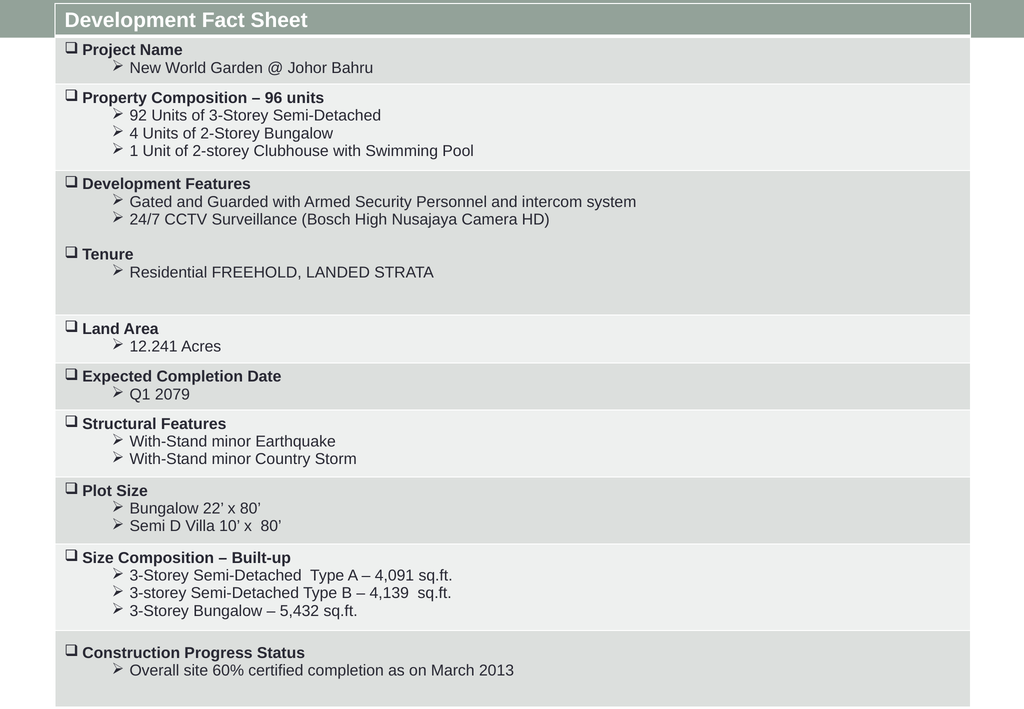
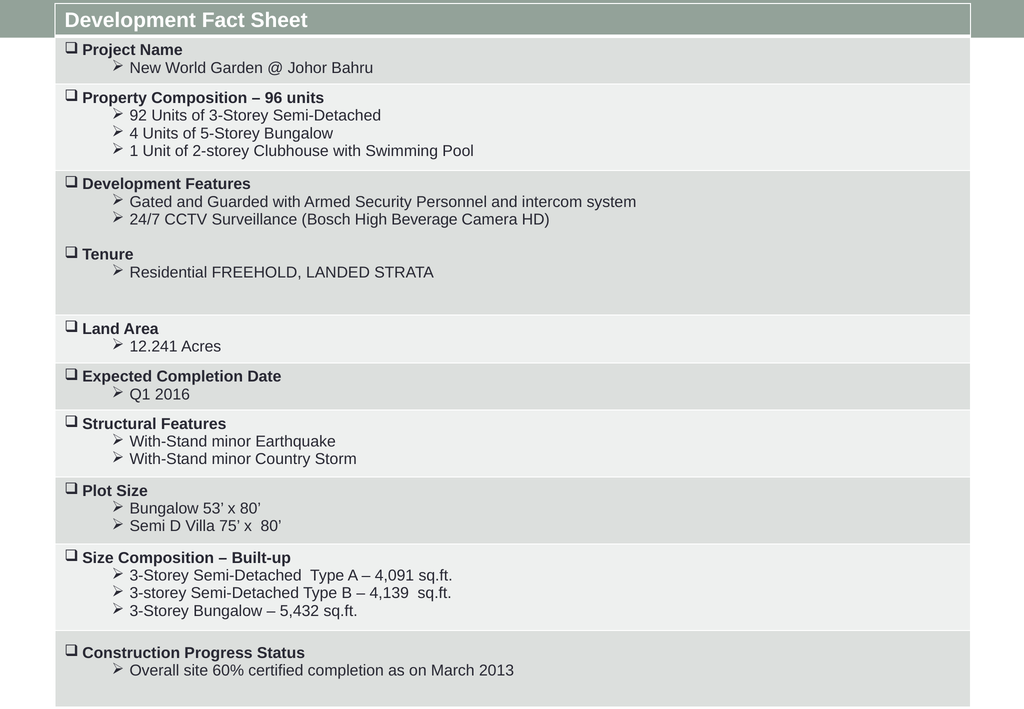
Units of 2-Storey: 2-Storey -> 5-Storey (230, 133)
Nusajaya: Nusajaya -> Beverage (424, 219)
2079: 2079 -> 2016 (172, 394)
22: 22 -> 53 (213, 509)
10: 10 -> 75 (230, 526)
